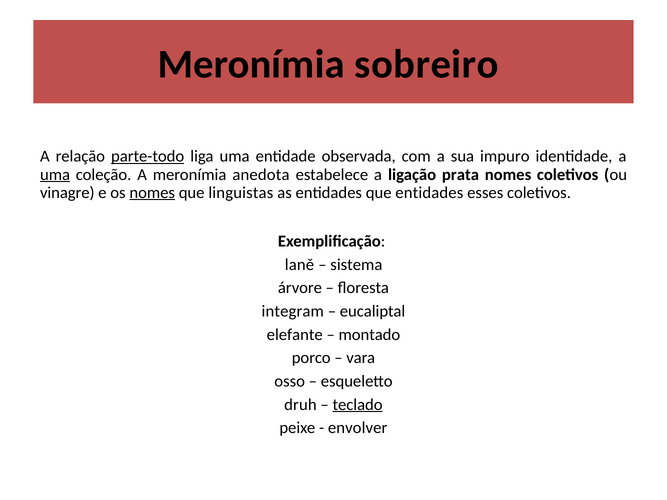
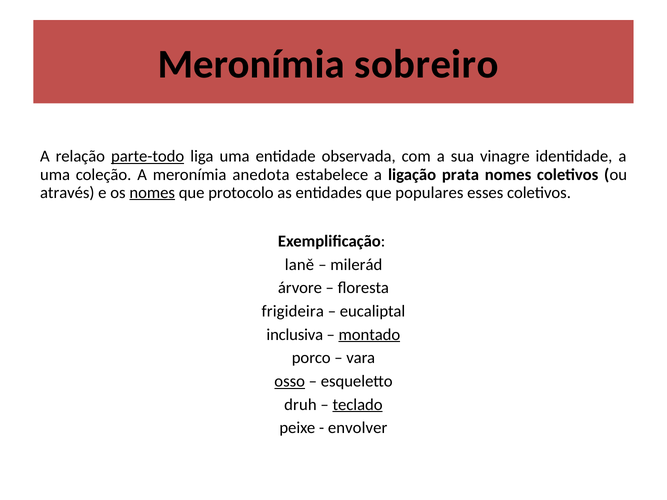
impuro: impuro -> vinagre (505, 157)
uma underline: present -> none (55, 175)
vinagre: vinagre -> através (67, 193)
linguistas: linguistas -> protocolo (241, 193)
que entidades: entidades -> populares (429, 193)
sistema: sistema -> milerád (356, 265)
integram: integram -> frigideira (293, 311)
elefante: elefante -> inclusiva (295, 335)
montado underline: none -> present (369, 335)
osso underline: none -> present (290, 381)
